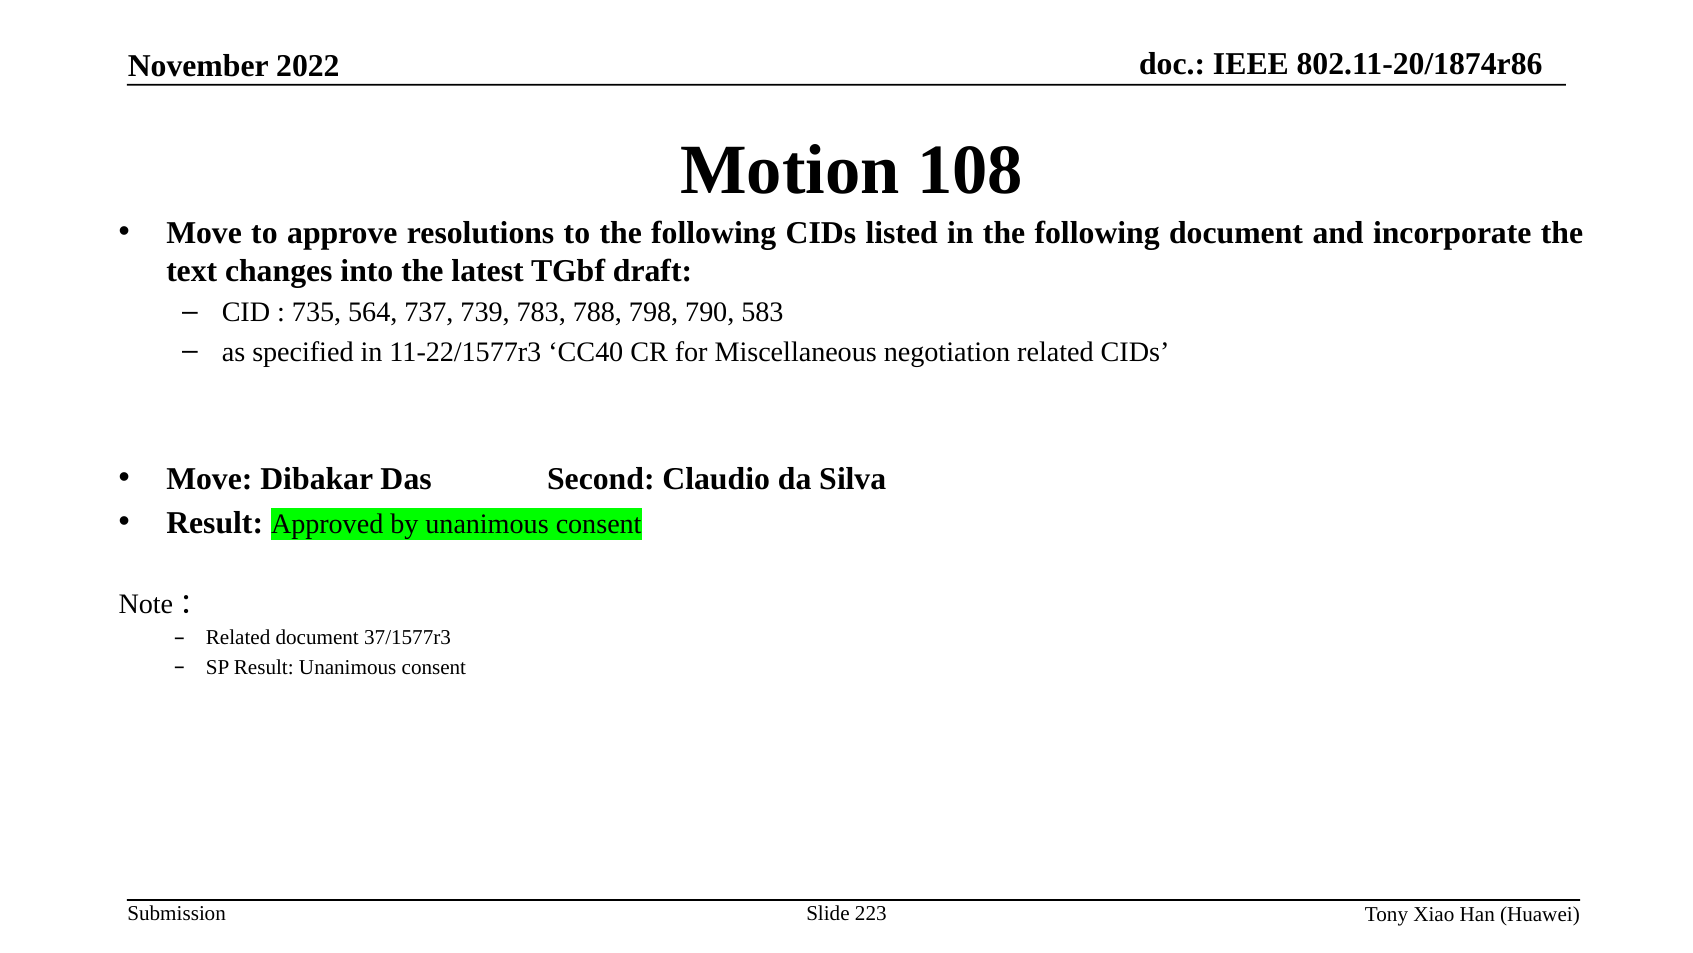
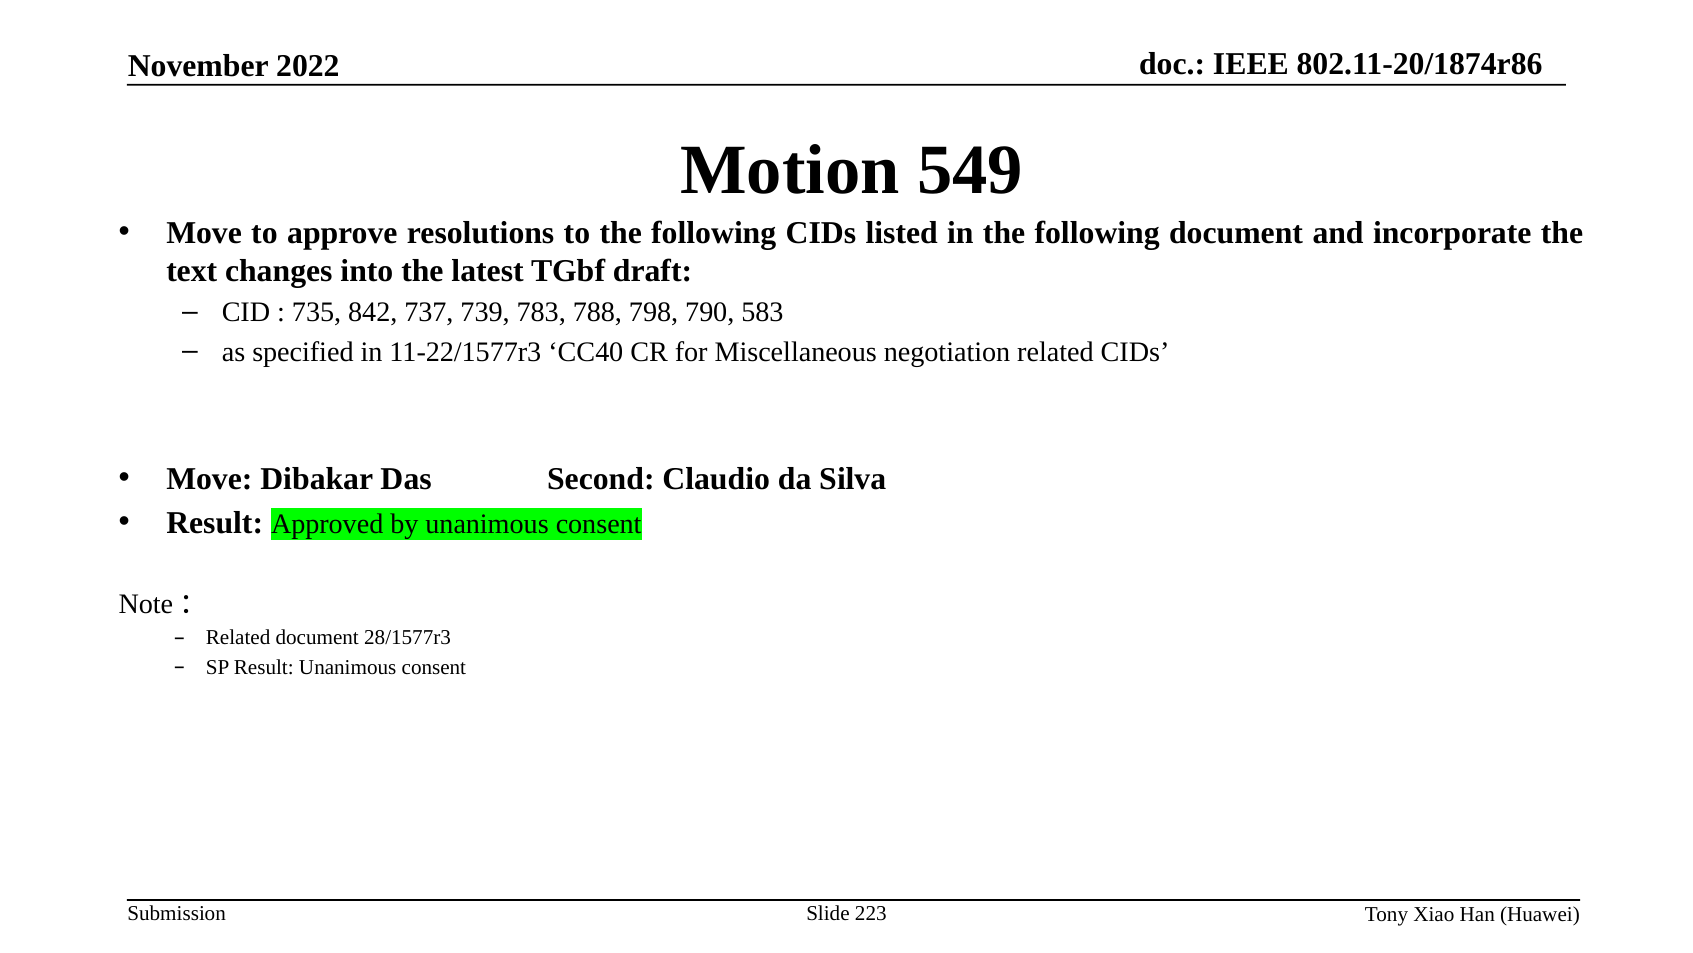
108: 108 -> 549 (970, 170)
564: 564 -> 842 (373, 312)
37/1577r3: 37/1577r3 -> 28/1577r3 (408, 637)
